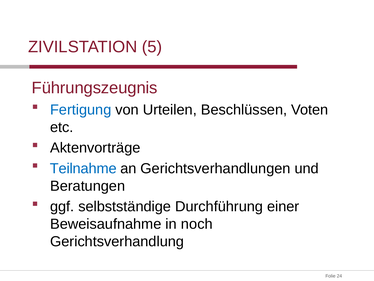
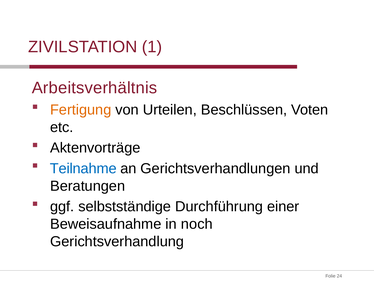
5: 5 -> 1 (152, 47)
Führungszeugnis: Führungszeugnis -> Arbeitsverhältnis (94, 88)
Fertigung colour: blue -> orange (81, 110)
